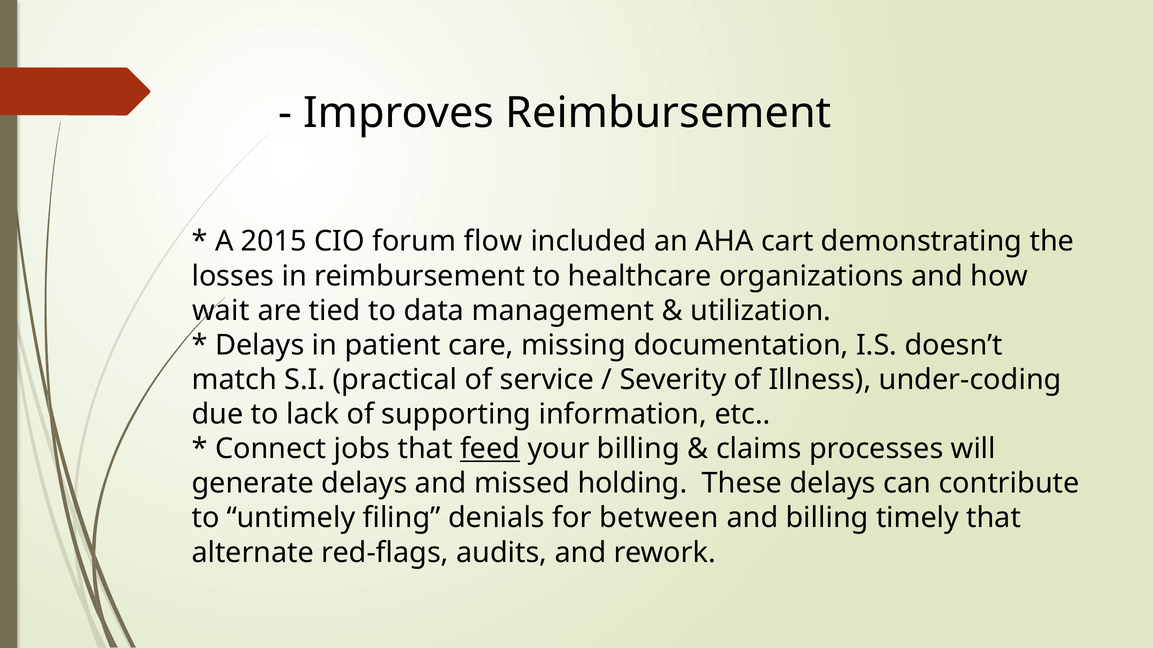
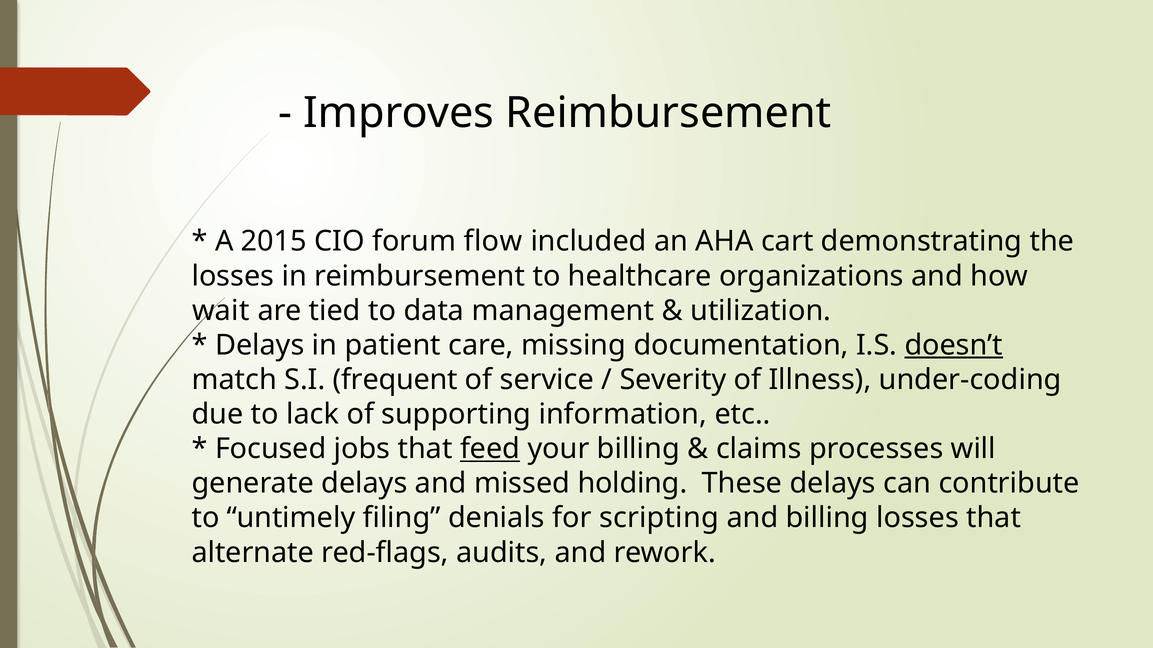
doesn’t underline: none -> present (954, 345)
practical: practical -> frequent (395, 380)
Connect: Connect -> Focused (271, 449)
between: between -> scripting (659, 518)
billing timely: timely -> losses (917, 518)
